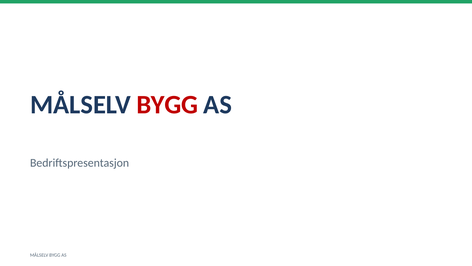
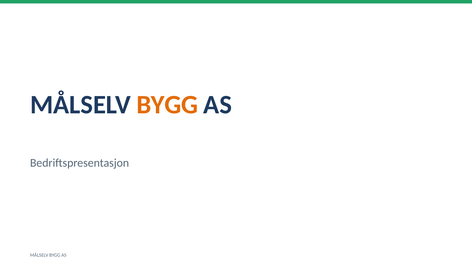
BYGG colour: red -> orange (167, 105)
